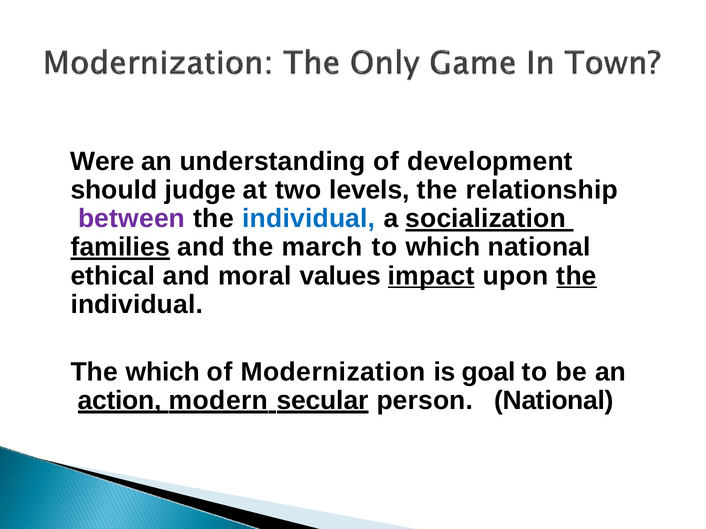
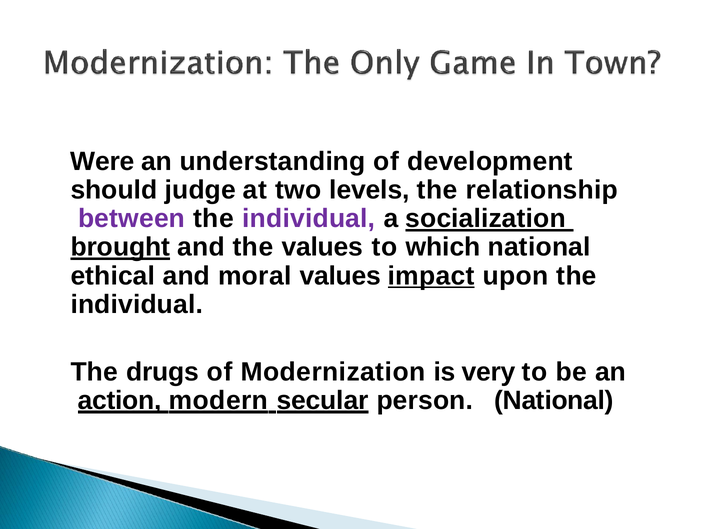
individual colour: blue -> purple (309, 219)
families: families -> brought (120, 247)
the march: march -> values (322, 247)
the underline: present -> none (577, 276)
The which: which -> drugs (163, 372)
goal: goal -> very (489, 372)
